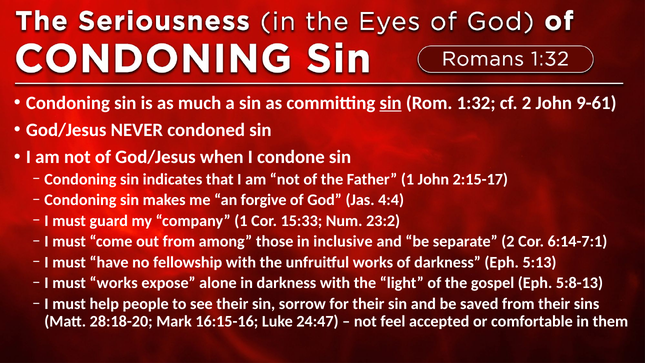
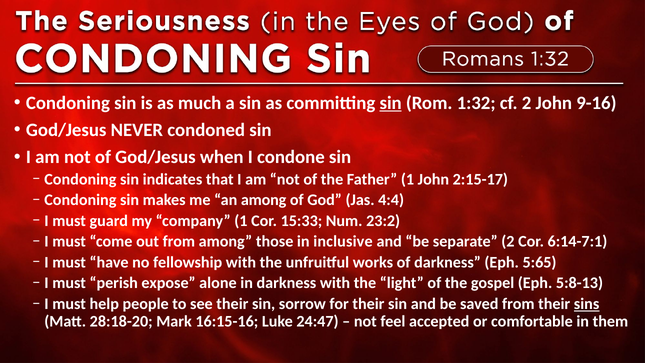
9-61: 9-61 -> 9-16 (596, 103)
an forgive: forgive -> among (264, 200)
5:13: 5:13 -> 5:65 (540, 262)
must works: works -> perish (114, 283)
sins underline: none -> present (587, 304)
